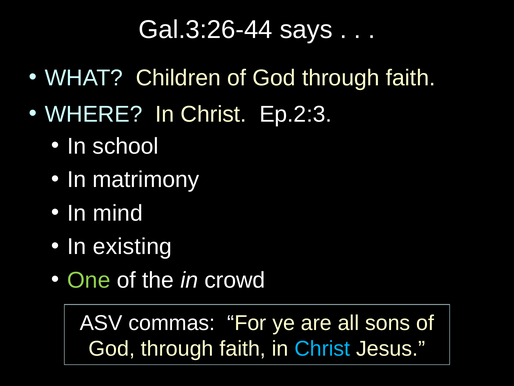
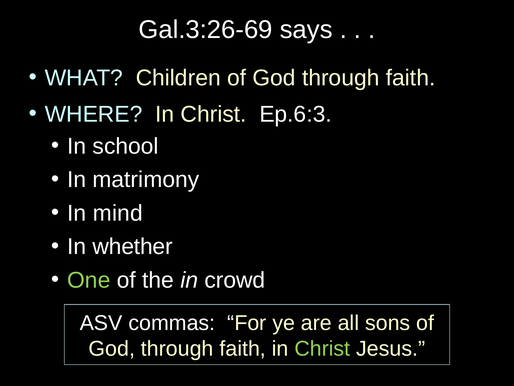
Gal.3:26-44: Gal.3:26-44 -> Gal.3:26-69 (206, 30)
Ep.2:3: Ep.2:3 -> Ep.6:3 (296, 114)
existing: existing -> whether (133, 246)
Christ colour: light blue -> light green (322, 348)
